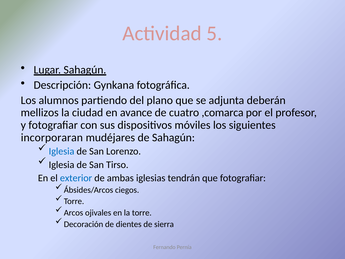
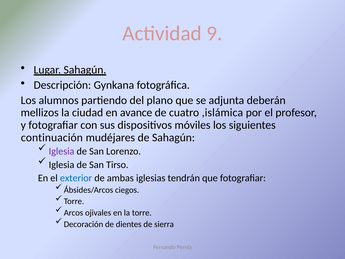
5: 5 -> 9 (214, 33)
,comarca: ,comarca -> ,islámica (222, 113)
incorporaran: incorporaran -> continuación (52, 137)
Iglesia colour: blue -> purple (62, 151)
